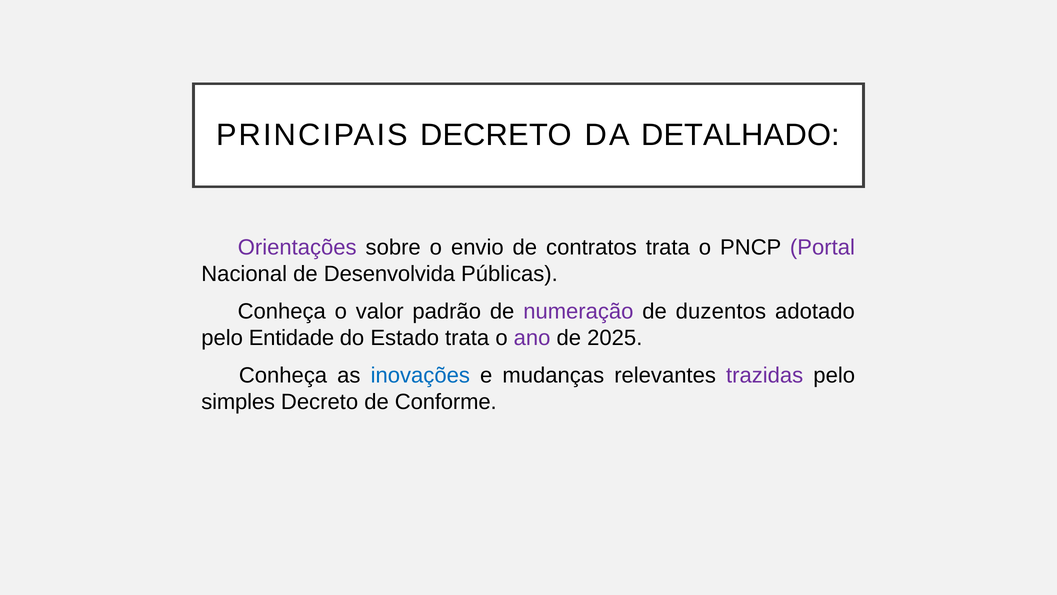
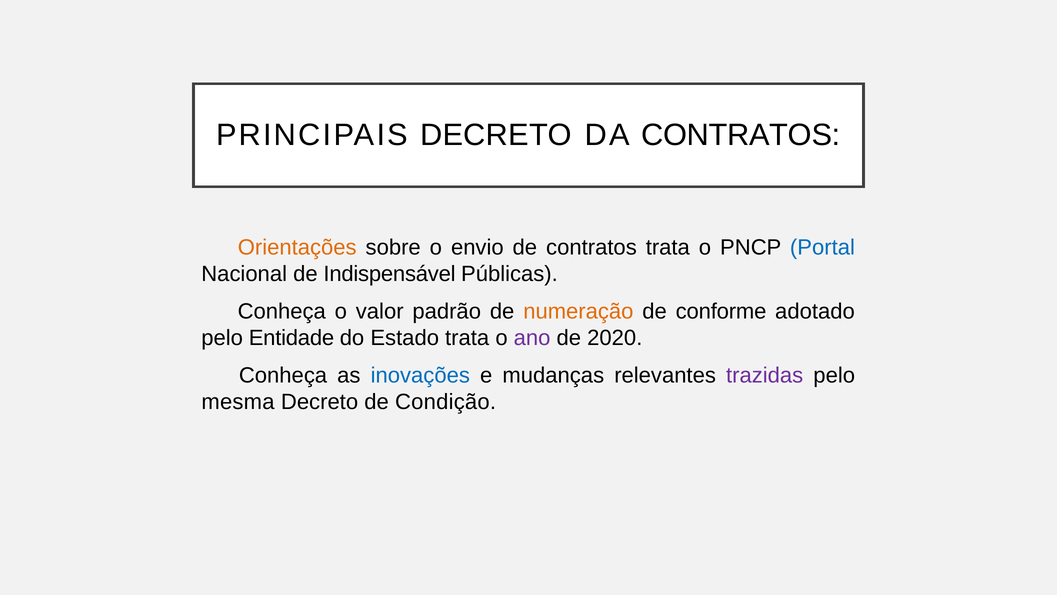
DA DETALHADO: DETALHADO -> CONTRATOS (741, 135)
Orientações colour: purple -> orange (297, 247)
Portal colour: purple -> blue (822, 247)
Desenvolvida: Desenvolvida -> Indispensável (390, 274)
numeração colour: purple -> orange (578, 311)
duzentos: duzentos -> conforme (721, 311)
2025: 2025 -> 2020 (615, 338)
simples: simples -> mesma (238, 402)
Conforme: Conforme -> Condição (446, 402)
